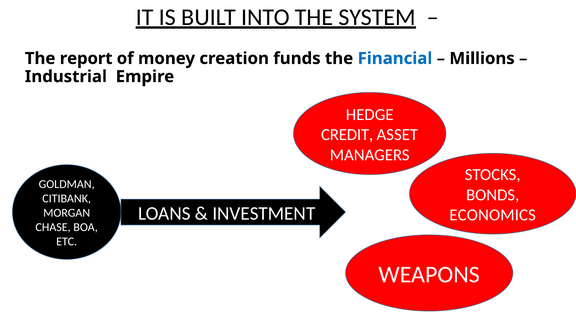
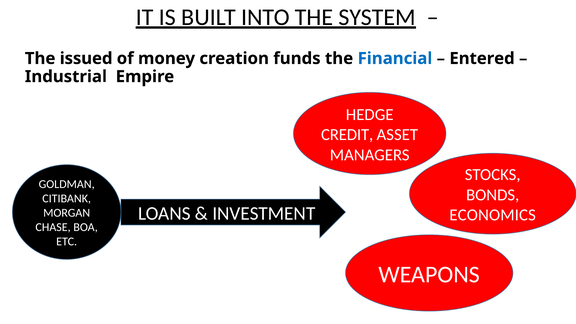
report: report -> issued (86, 58)
Millions: Millions -> Entered (482, 58)
